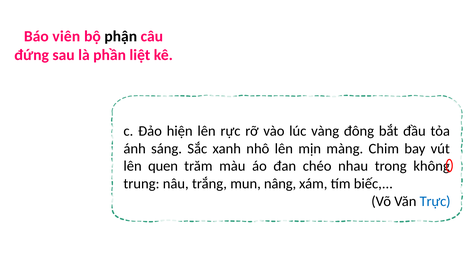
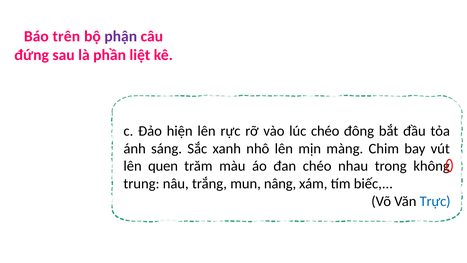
viên: viên -> trên (66, 36)
phận colour: black -> purple (121, 36)
lúc vàng: vàng -> chéo (325, 131)
